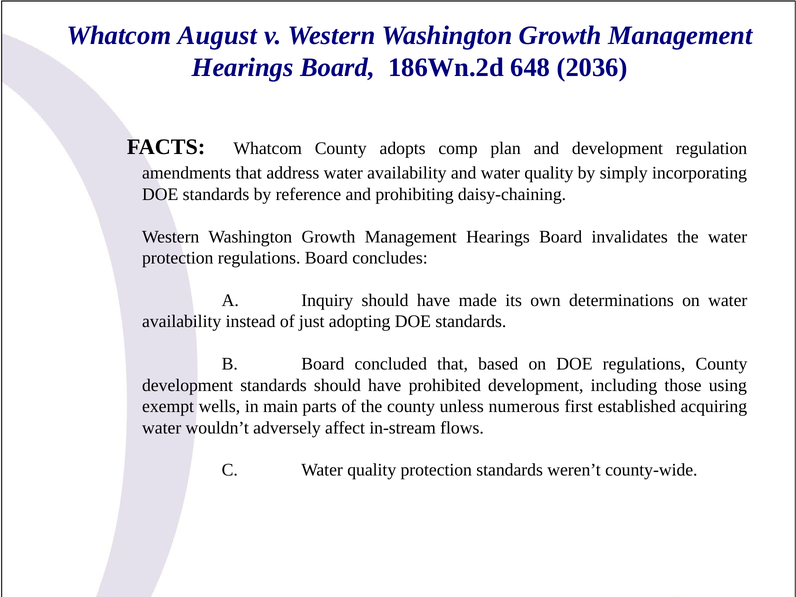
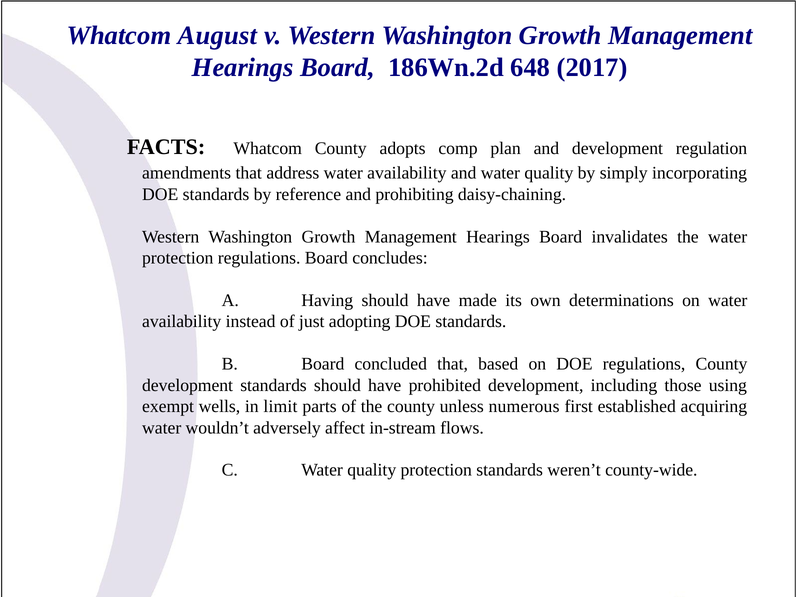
2036: 2036 -> 2017 (592, 67)
Inquiry: Inquiry -> Having (327, 300)
main: main -> limit (280, 406)
